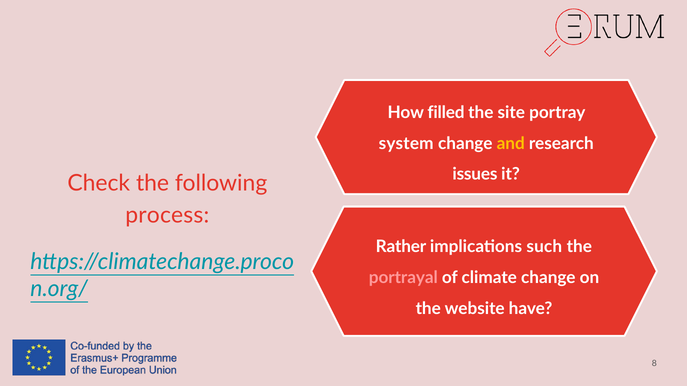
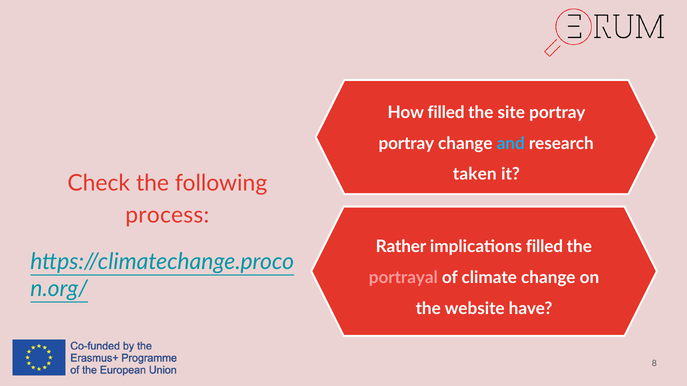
system: system -> portray (406, 144)
and colour: yellow -> light blue (511, 144)
issues: issues -> taken (475, 174)
implications such: such -> filled (544, 247)
